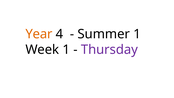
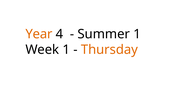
Thursday colour: purple -> orange (109, 50)
